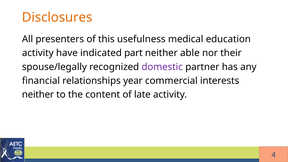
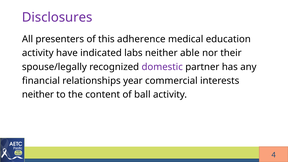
Disclosures colour: orange -> purple (57, 17)
usefulness: usefulness -> adherence (141, 39)
part: part -> labs (133, 53)
late: late -> ball (142, 95)
